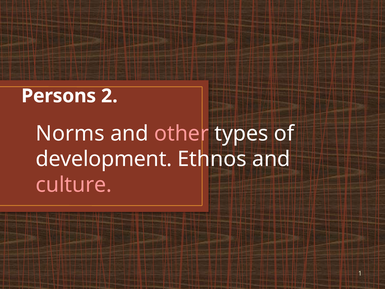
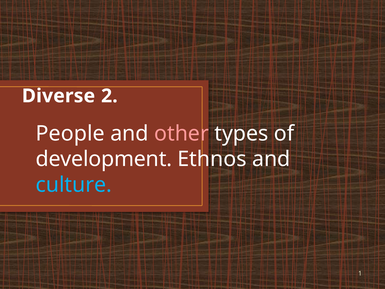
Persons: Persons -> Diverse (58, 96)
Norms: Norms -> People (70, 133)
culture colour: pink -> light blue (74, 185)
